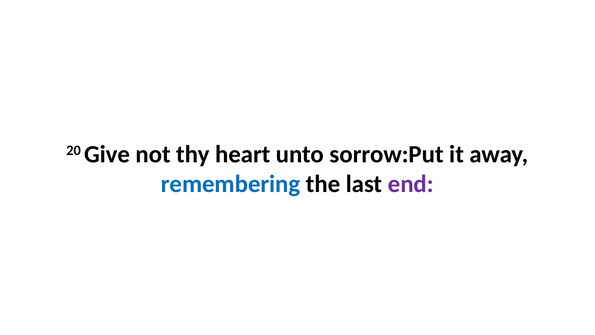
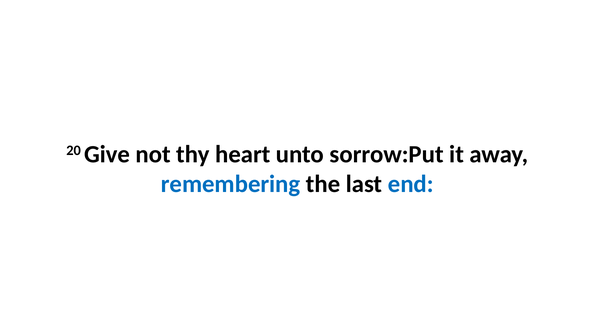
end colour: purple -> blue (411, 184)
